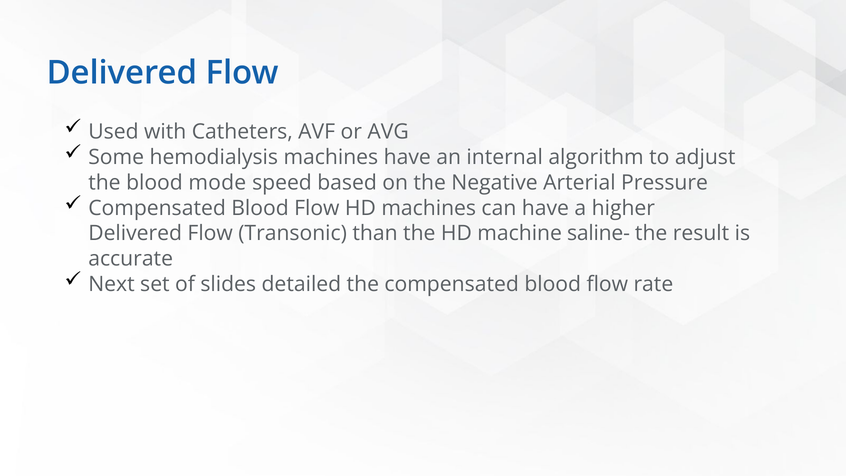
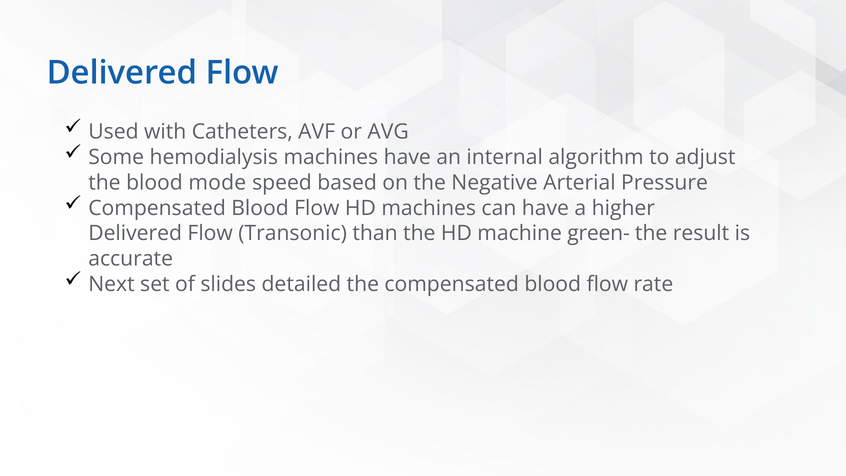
saline-: saline- -> green- (599, 233)
